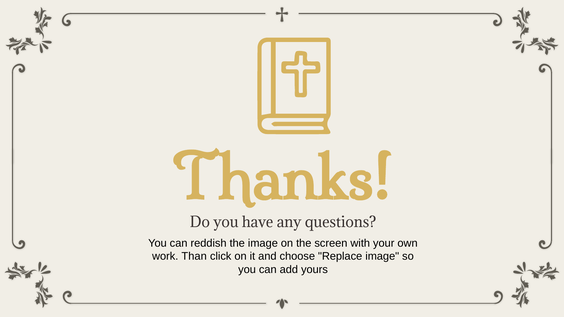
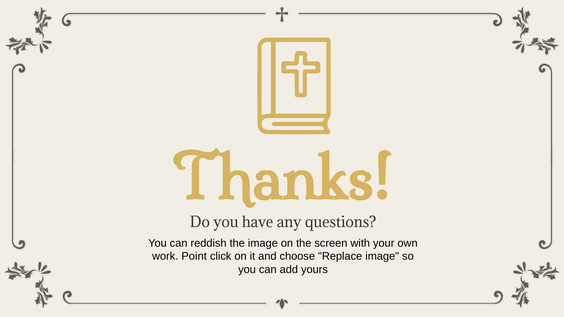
Than: Than -> Point (194, 257)
